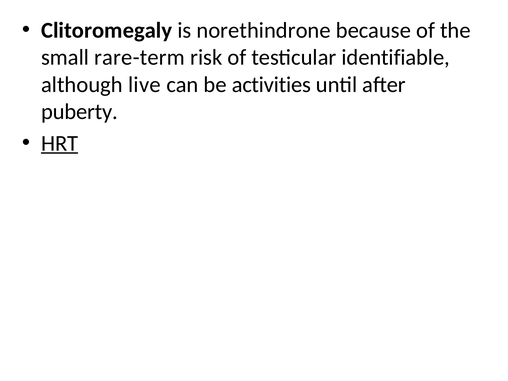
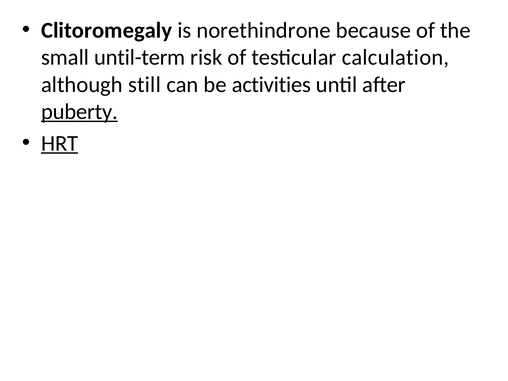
rare-term: rare-term -> until-term (140, 57)
identifiable: identifiable -> calculation (395, 57)
live: live -> still (144, 85)
puberty underline: none -> present (79, 112)
